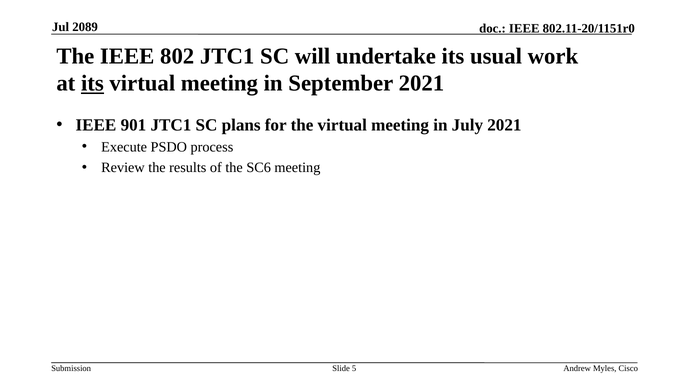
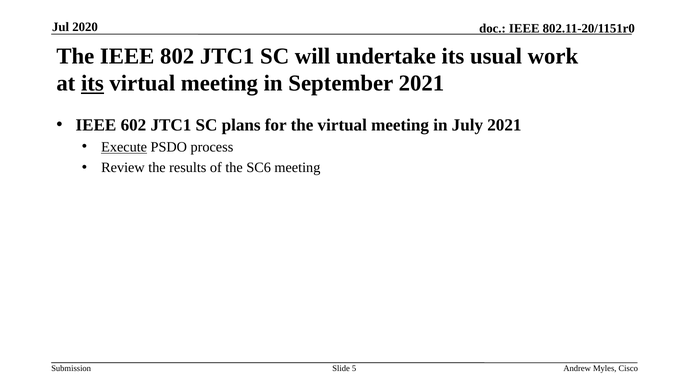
2089: 2089 -> 2020 (85, 27)
901: 901 -> 602 (133, 125)
Execute underline: none -> present (124, 147)
